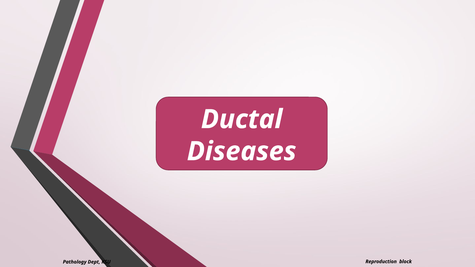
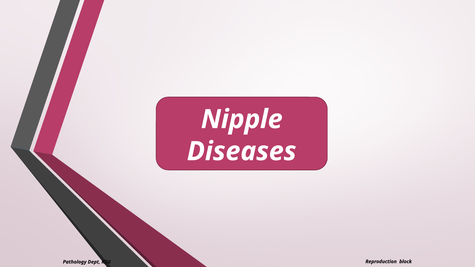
Ductal: Ductal -> Nipple (242, 119)
